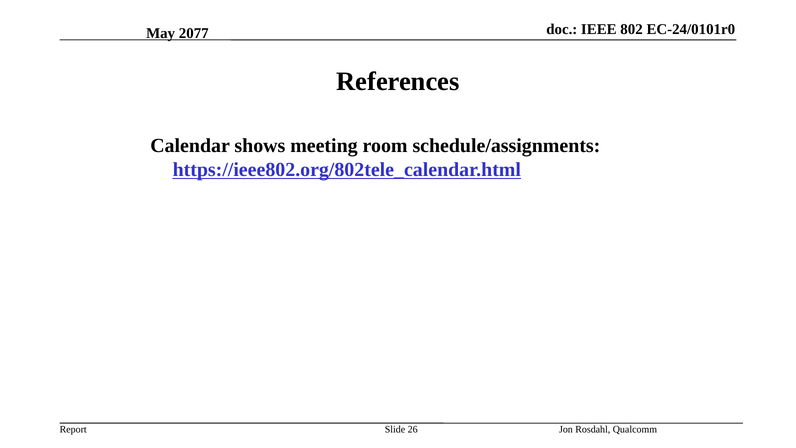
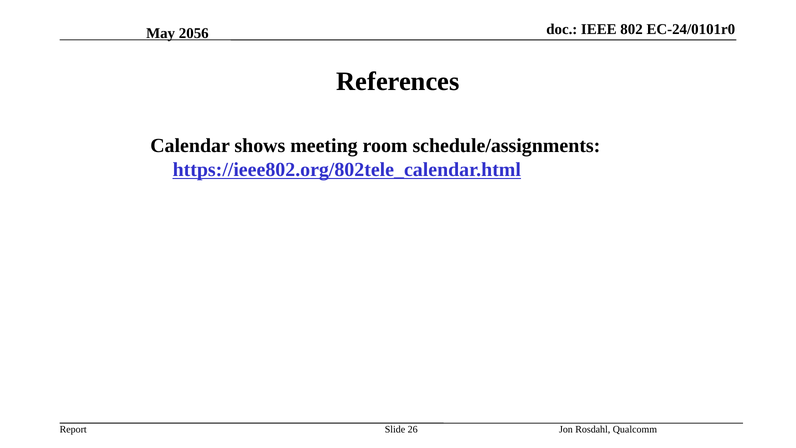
2077: 2077 -> 2056 (194, 33)
